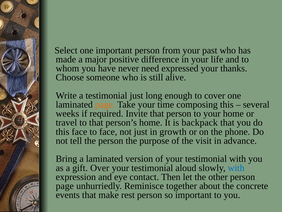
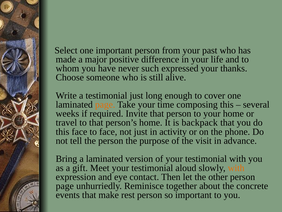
need: need -> such (150, 68)
growth: growth -> activity (173, 131)
Over: Over -> Meet (100, 168)
with colour: blue -> orange (236, 168)
